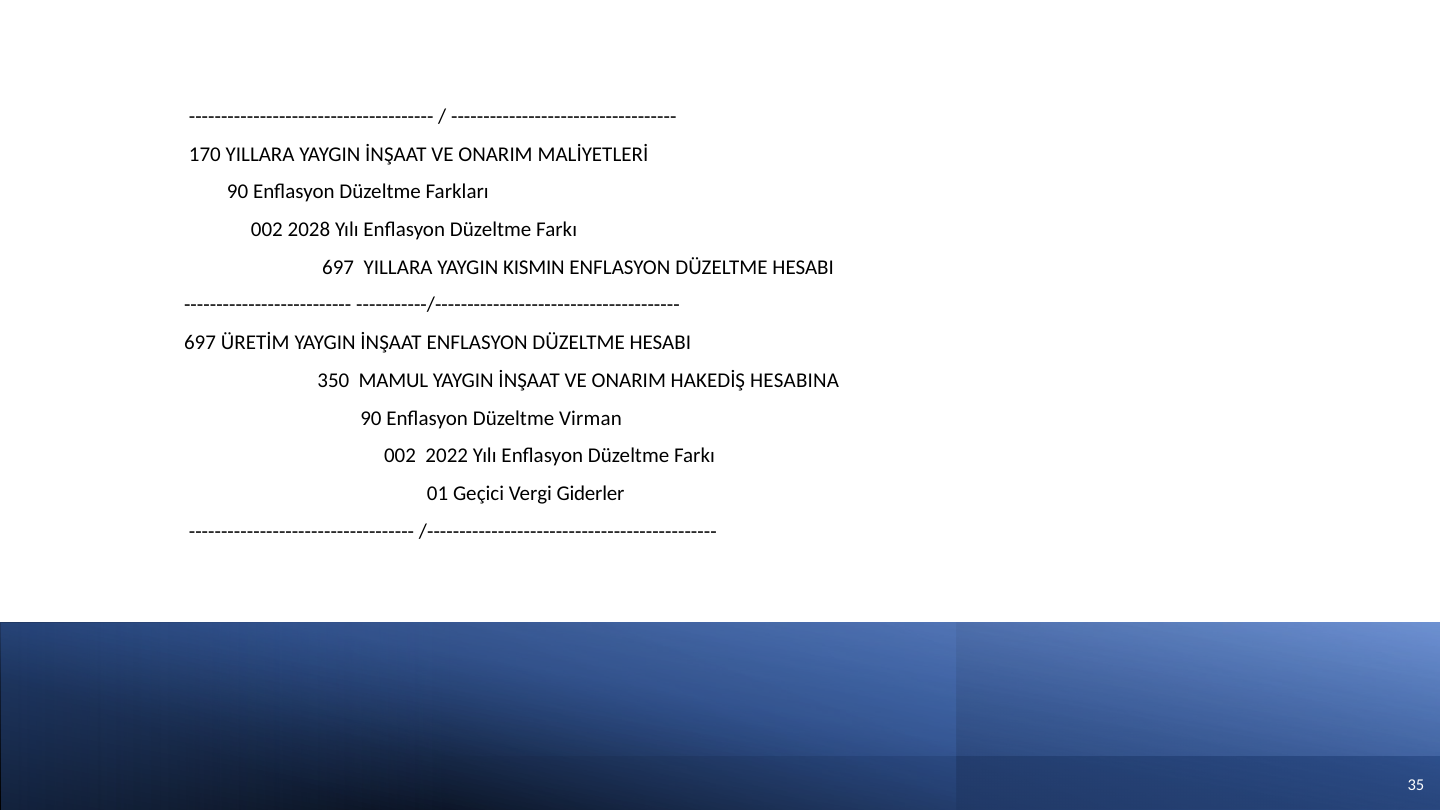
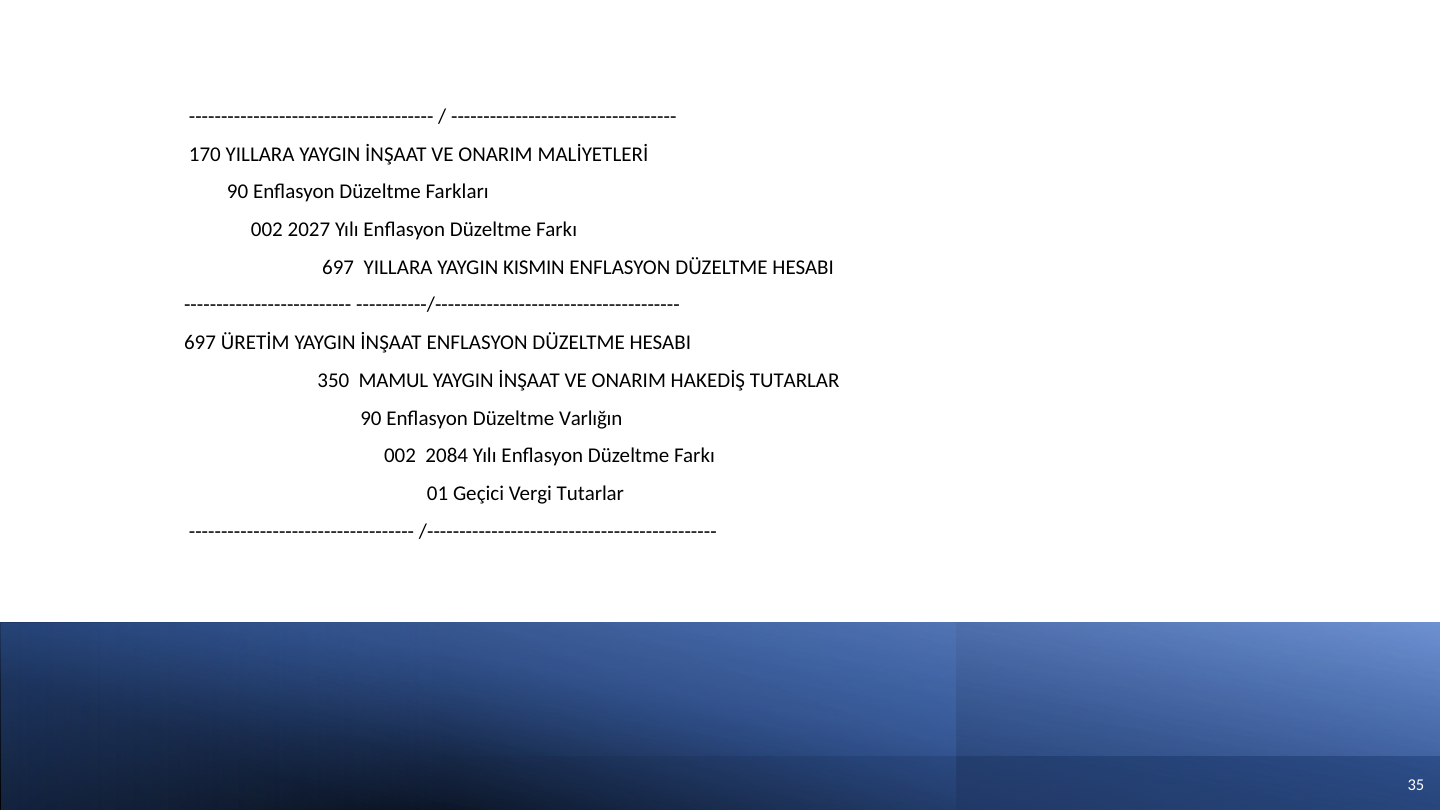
2028: 2028 -> 2027 (309, 230)
HAKEDİŞ HESABINA: HESABINA -> TUTARLAR (795, 380)
Virman: Virman -> Varlığın (591, 418)
2022: 2022 -> 2084 (447, 456)
Vergi Giderler: Giderler -> Tutarlar (590, 494)
